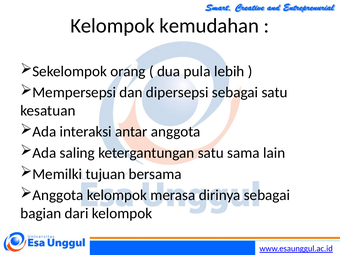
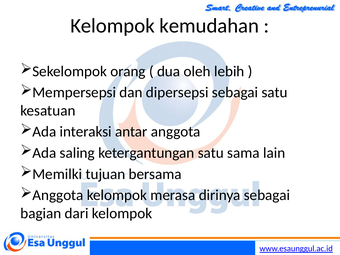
pula: pula -> oleh (197, 71)
